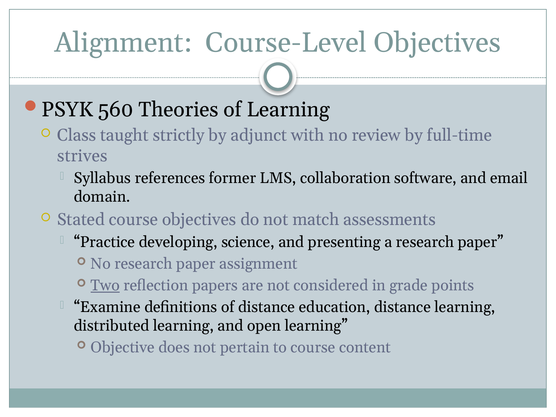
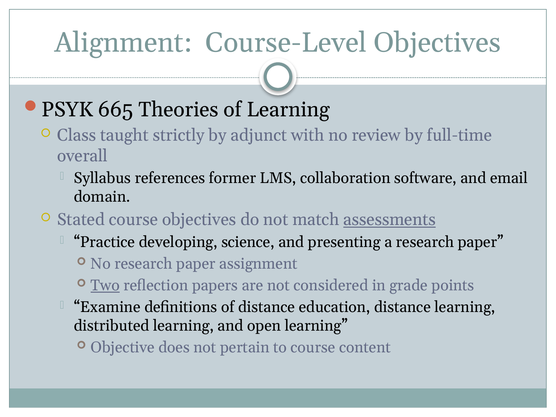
560: 560 -> 665 (116, 110)
strives: strives -> overall (82, 156)
assessments underline: none -> present (390, 220)
